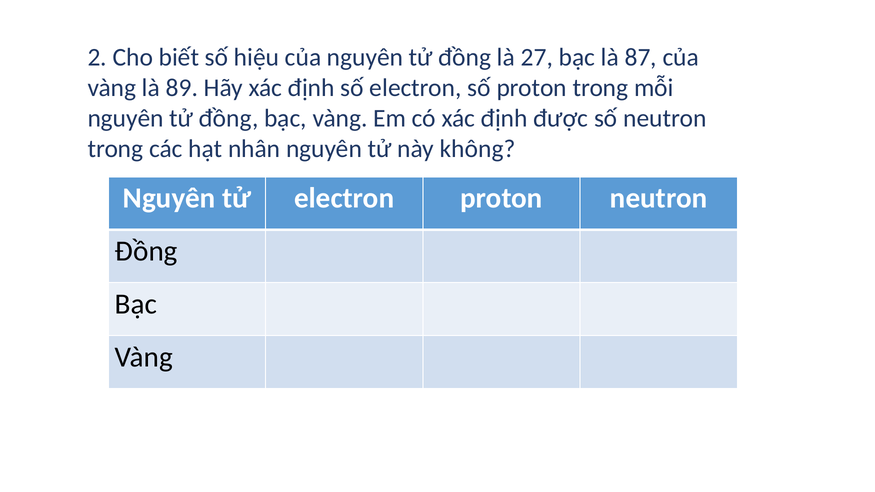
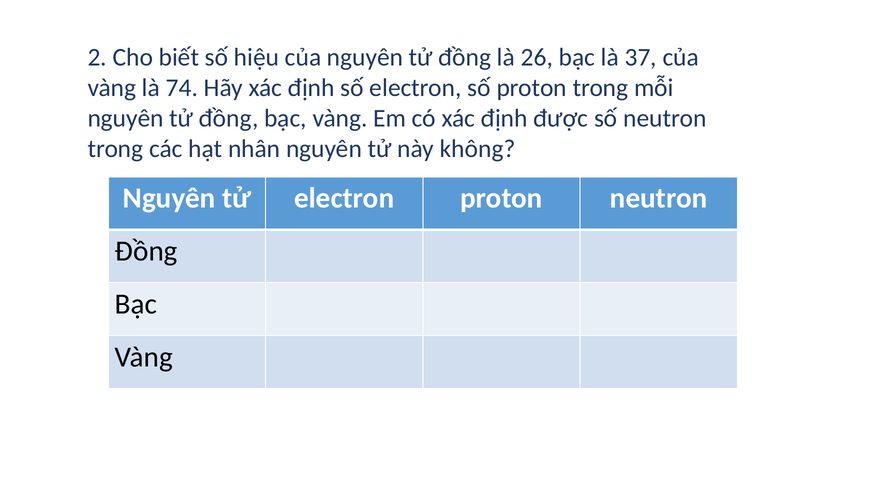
27: 27 -> 26 (537, 57)
87: 87 -> 37 (641, 57)
89: 89 -> 74 (182, 88)
